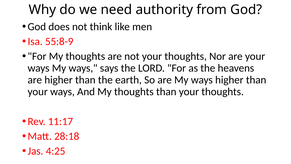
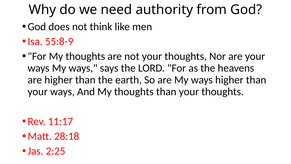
4:25: 4:25 -> 2:25 (56, 151)
